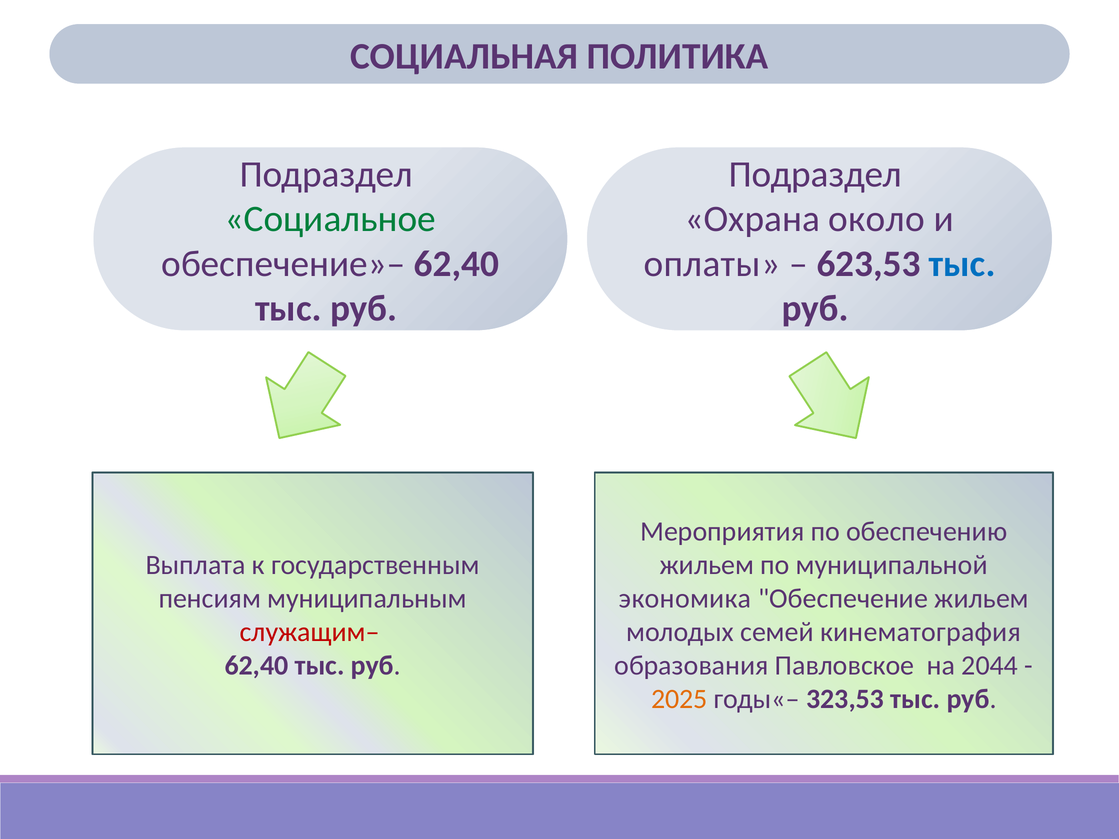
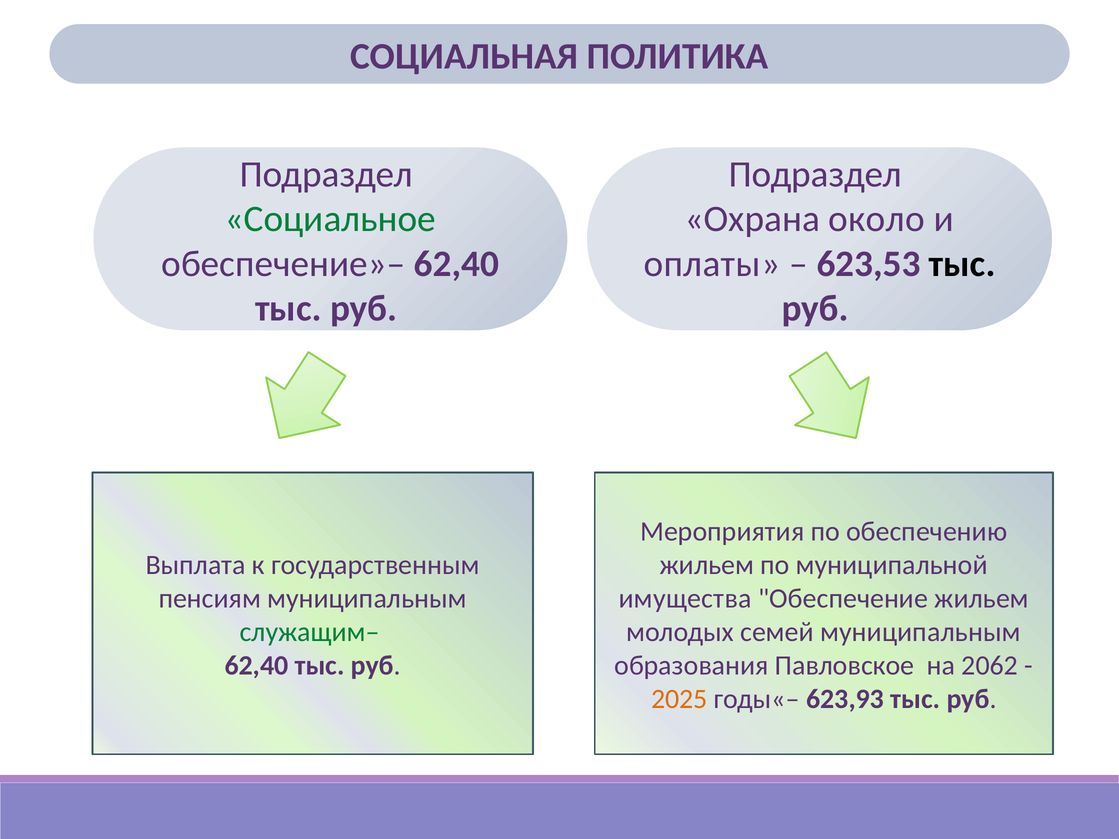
тыс colour: blue -> black (962, 264)
экономика: экономика -> имущества (685, 599)
служащим– colour: red -> green (310, 632)
семей кинематография: кинематография -> муниципальным (920, 632)
2044: 2044 -> 2062 (990, 666)
323,53: 323,53 -> 623,93 (845, 699)
